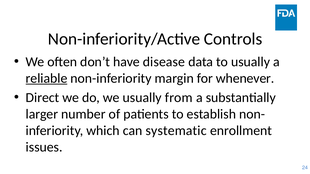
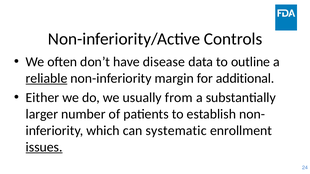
to usually: usually -> outline (251, 62)
whenever: whenever -> additional (245, 78)
Direct: Direct -> Either (42, 98)
issues underline: none -> present (44, 147)
